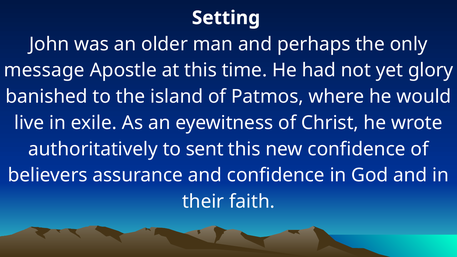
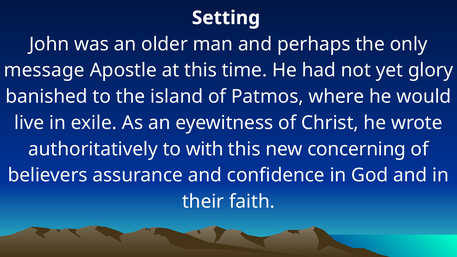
sent: sent -> with (205, 149)
new confidence: confidence -> concerning (357, 149)
